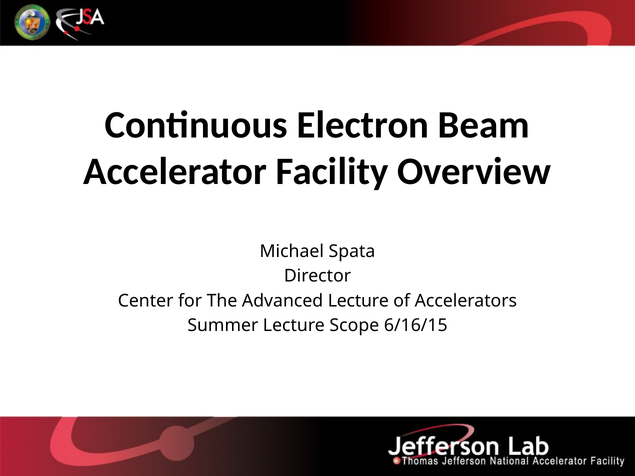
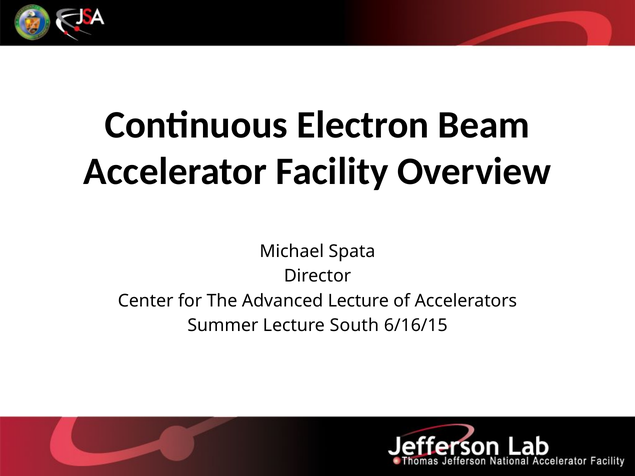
Scope: Scope -> South (354, 326)
